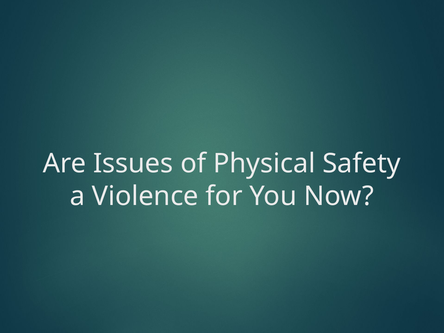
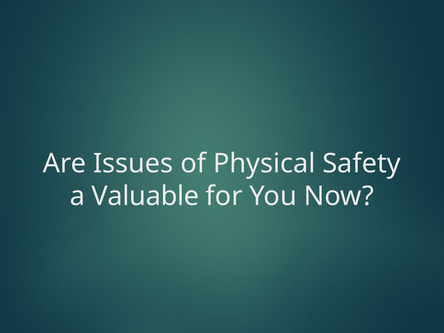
Violence: Violence -> Valuable (145, 196)
